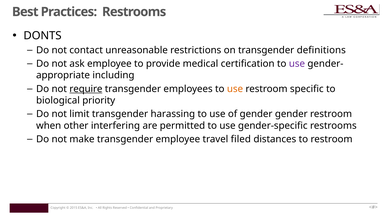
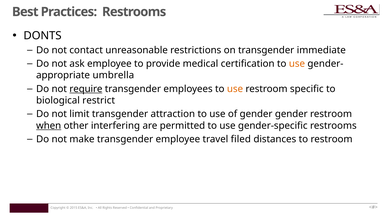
definitions: definitions -> immediate (321, 50)
use colour: purple -> orange (297, 64)
including: including -> umbrella (113, 75)
priority: priority -> restrict (99, 100)
harassing: harassing -> attraction (173, 114)
when underline: none -> present (49, 125)
